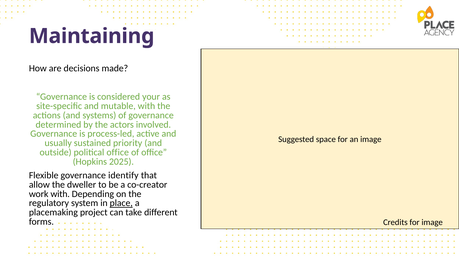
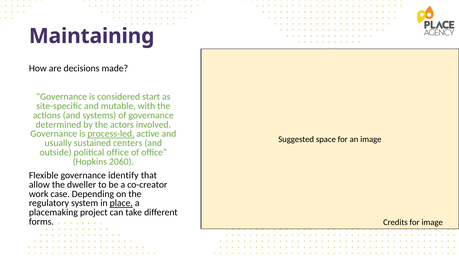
your: your -> start (151, 97)
process-led underline: none -> present (111, 134)
priority: priority -> centers (128, 143)
2025: 2025 -> 2060 (122, 162)
work with: with -> case (60, 194)
